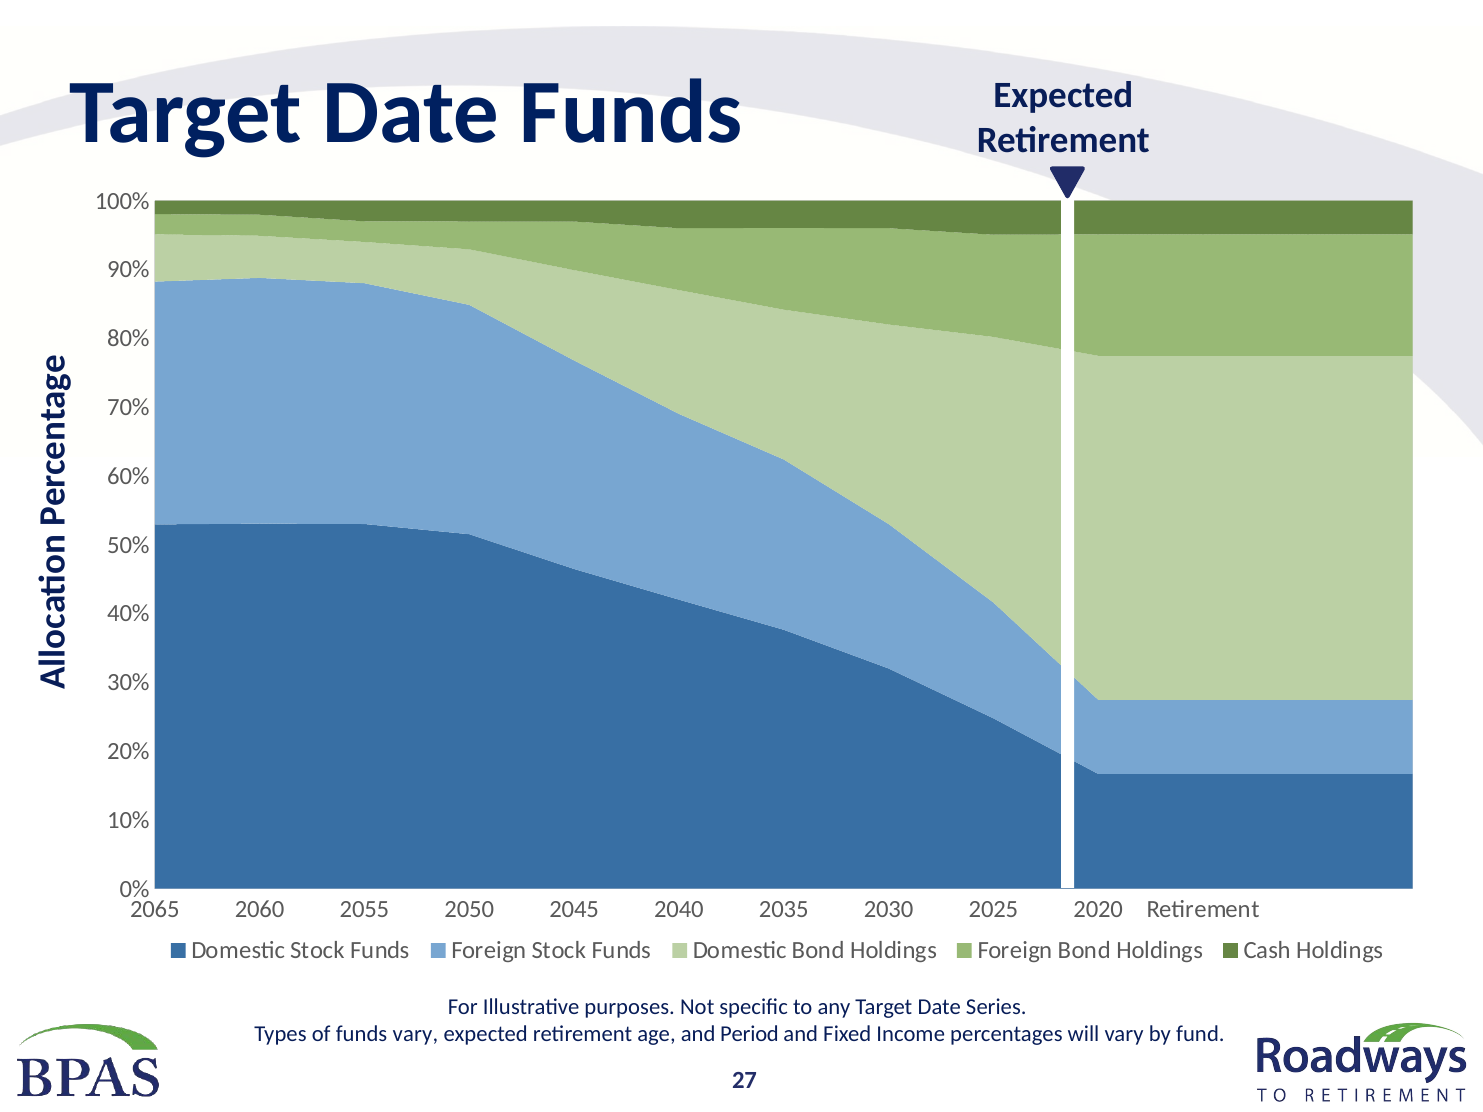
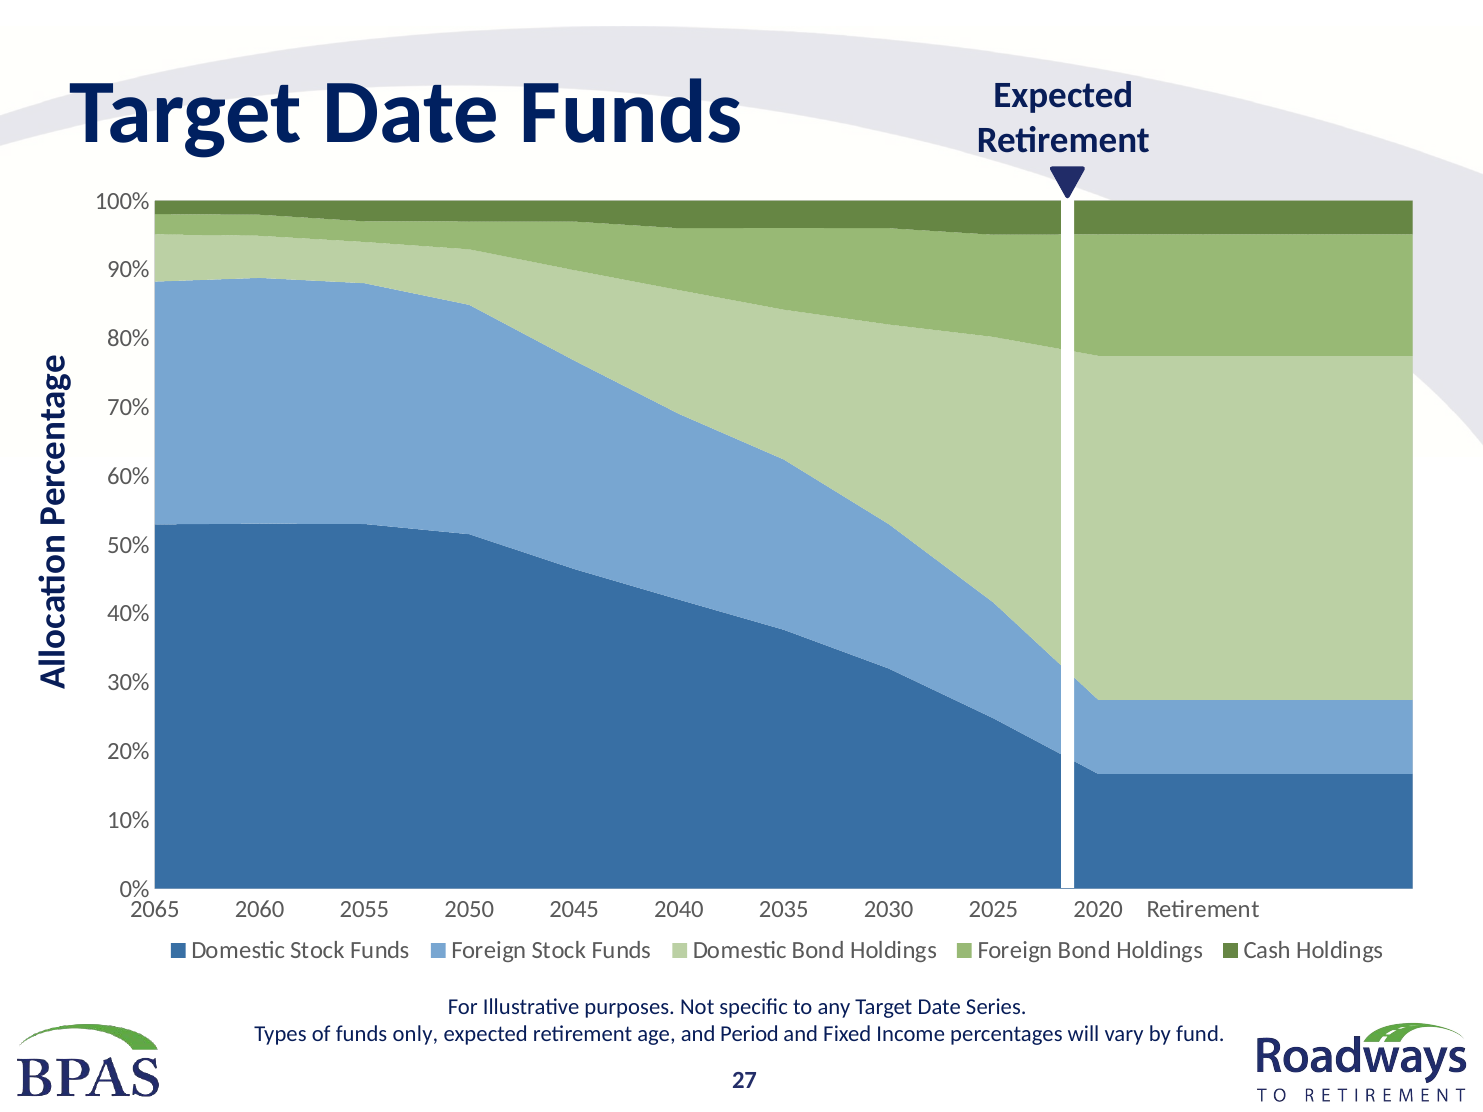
funds vary: vary -> only (415, 1035)
